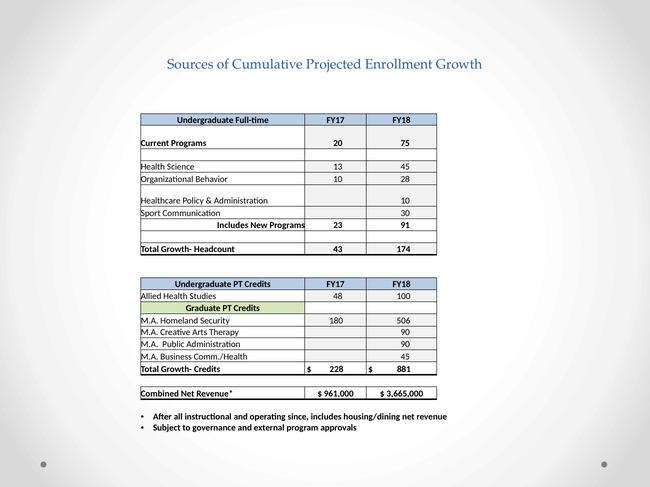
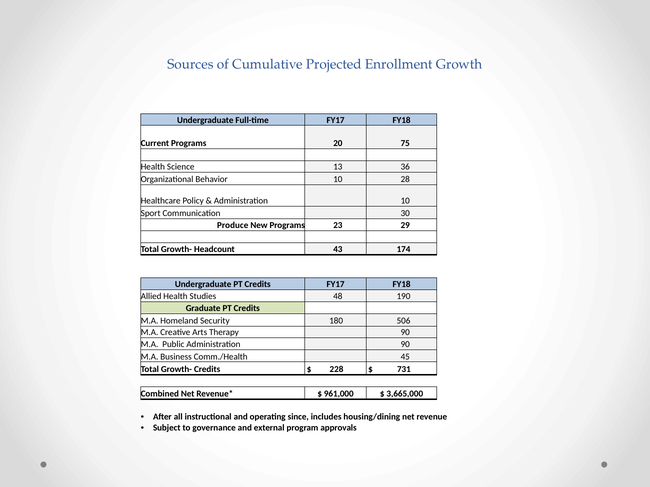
13 45: 45 -> 36 (405, 167)
Includes: Includes -> Produce (233, 226)
91: 91 -> 29 (405, 226)
100: 100 -> 190 (404, 296)
881: 881 -> 731 (404, 370)
